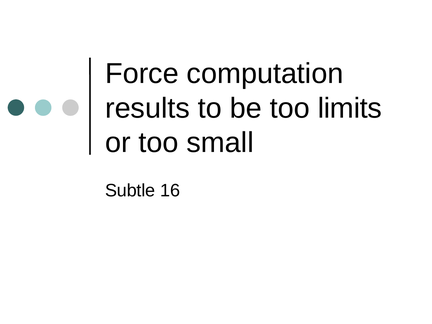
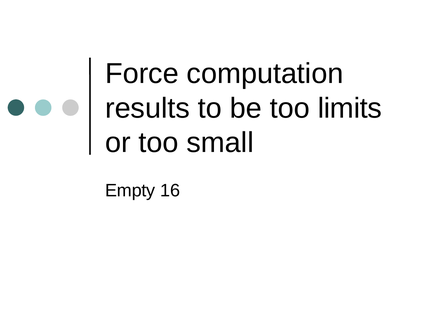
Subtle: Subtle -> Empty (130, 191)
